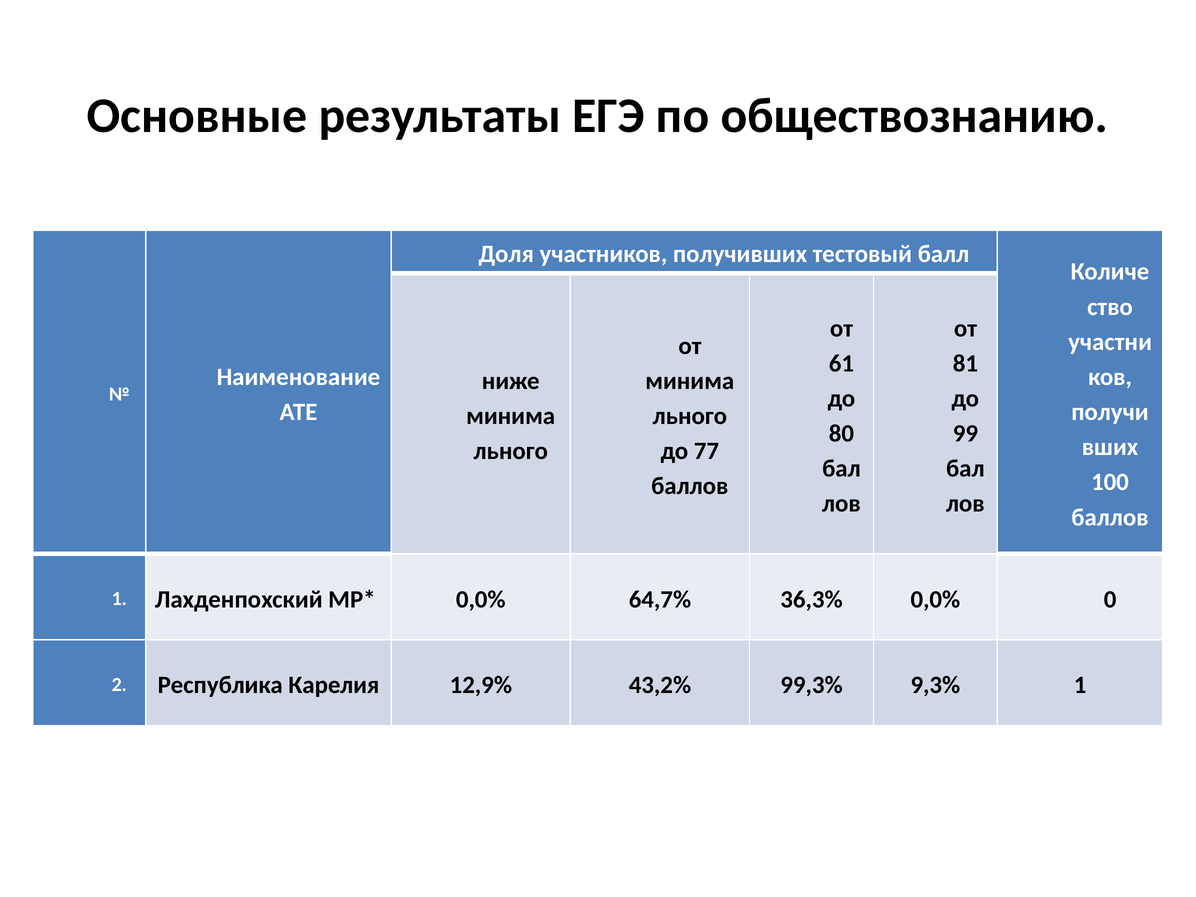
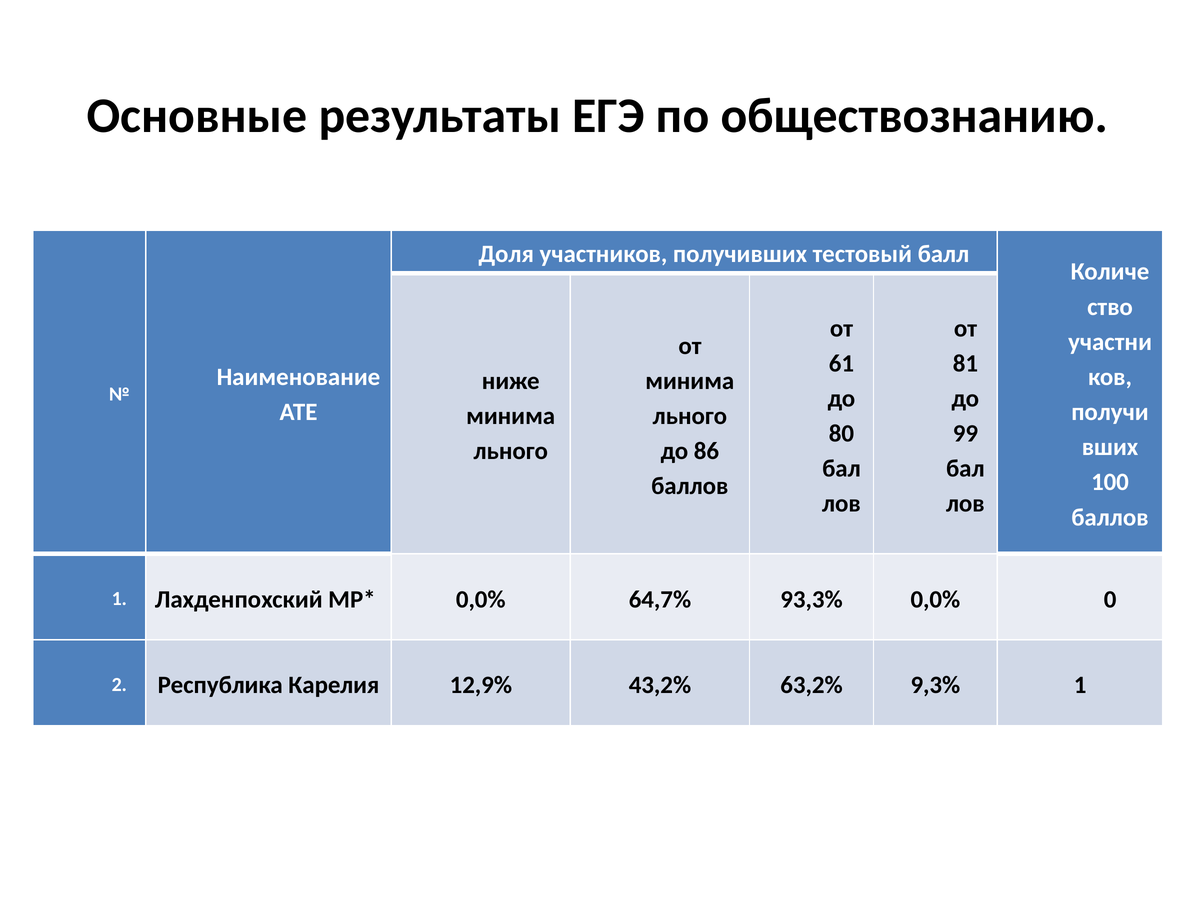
77: 77 -> 86 (706, 451)
36,3%: 36,3% -> 93,3% (812, 599)
99,3%: 99,3% -> 63,2% (812, 685)
